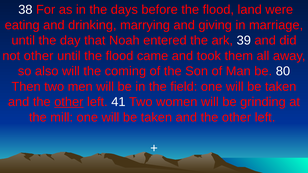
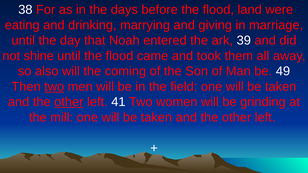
not other: other -> shine (39, 56)
80: 80 -> 49 (283, 71)
two underline: none -> present (54, 87)
